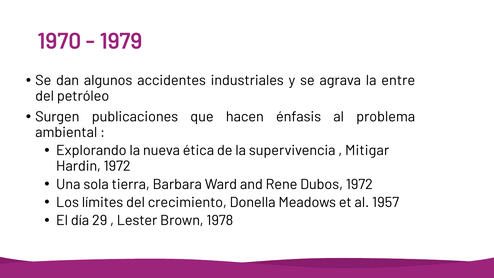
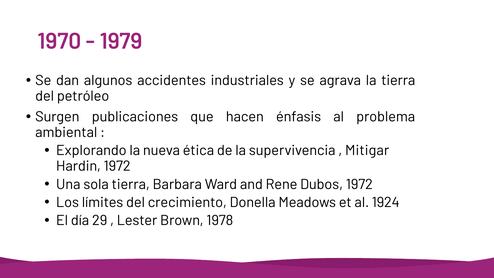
la entre: entre -> tierra (398, 81)
1957: 1957 -> 1924 (386, 202)
